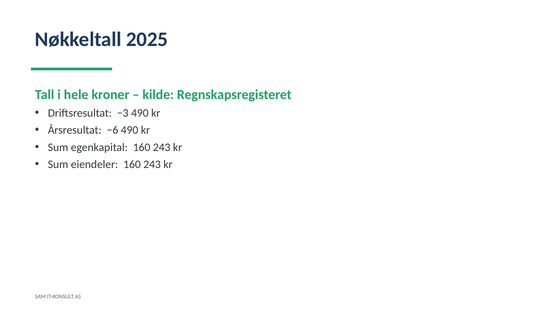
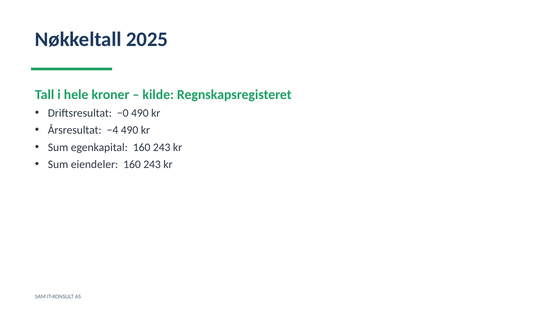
−3: −3 -> −0 (123, 113)
−6: −6 -> −4 (112, 130)
